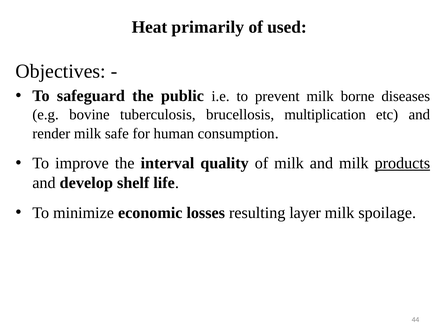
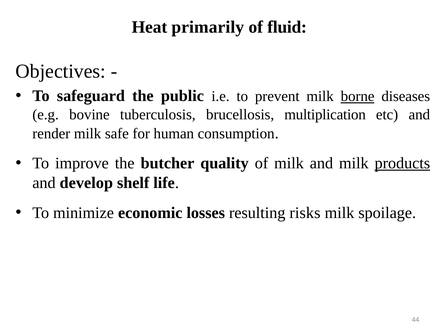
used: used -> fluid (287, 27)
borne underline: none -> present (358, 96)
interval: interval -> butcher (167, 163)
layer: layer -> risks (305, 212)
